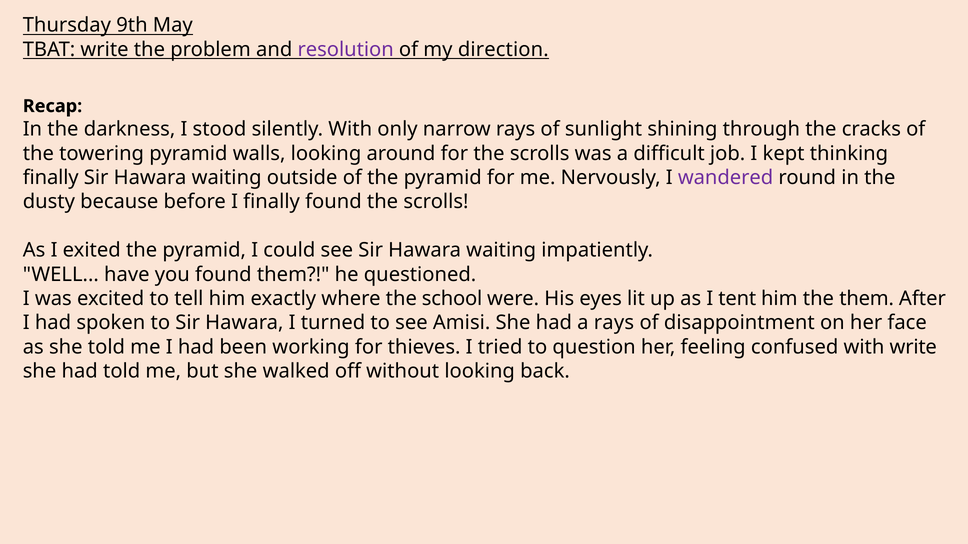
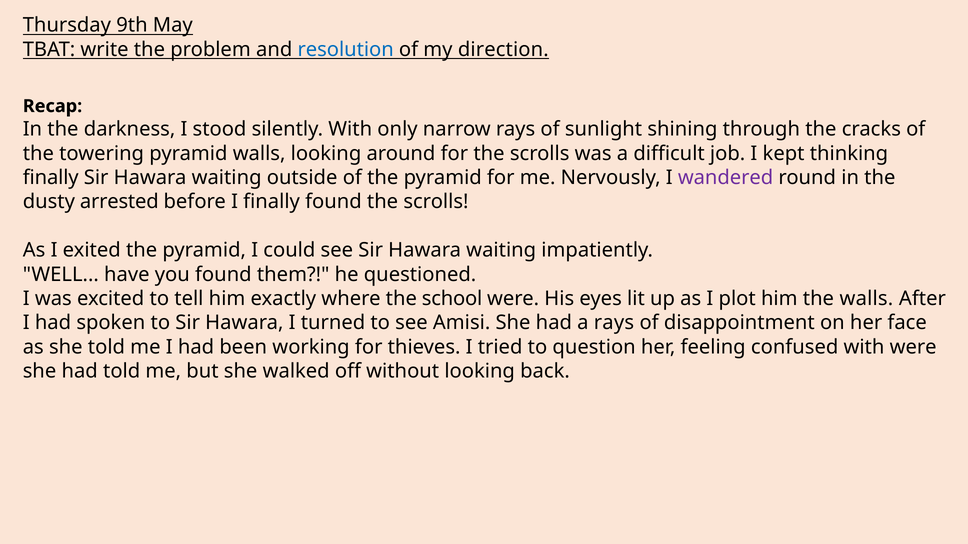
resolution colour: purple -> blue (346, 49)
because: because -> arrested (119, 202)
tent: tent -> plot (737, 299)
the them: them -> walls (866, 299)
with write: write -> were (913, 347)
